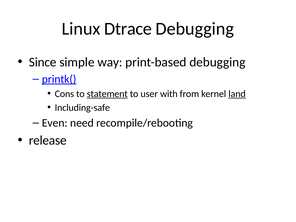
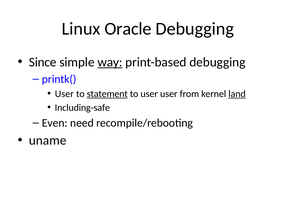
Dtrace: Dtrace -> Oracle (128, 29)
way underline: none -> present (110, 62)
printk( underline: present -> none (59, 79)
Cons: Cons -> User (64, 94)
user with: with -> user (169, 94)
release: release -> uname (48, 140)
